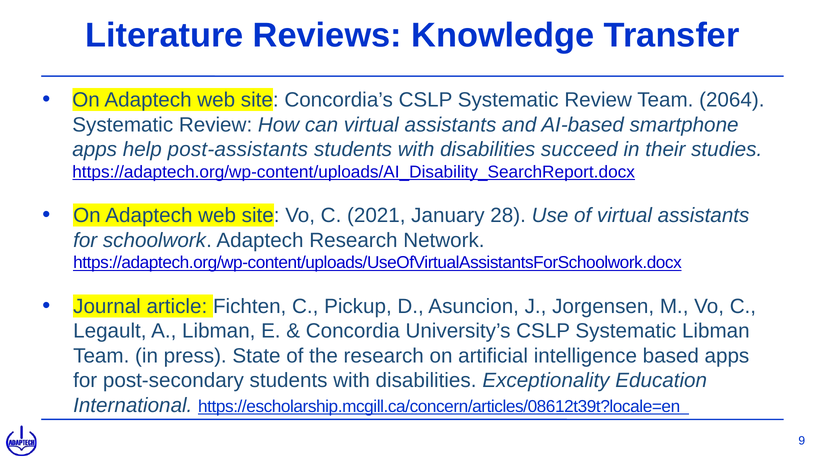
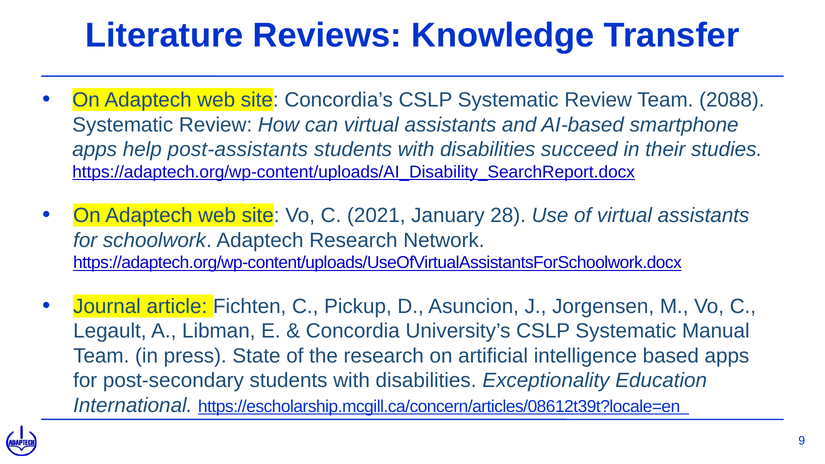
2064: 2064 -> 2088 (732, 100)
Systematic Libman: Libman -> Manual (716, 331)
